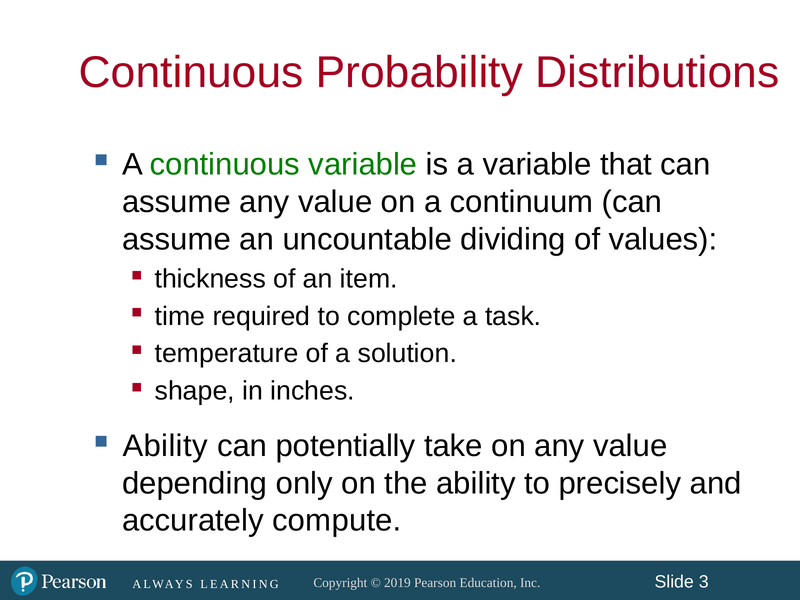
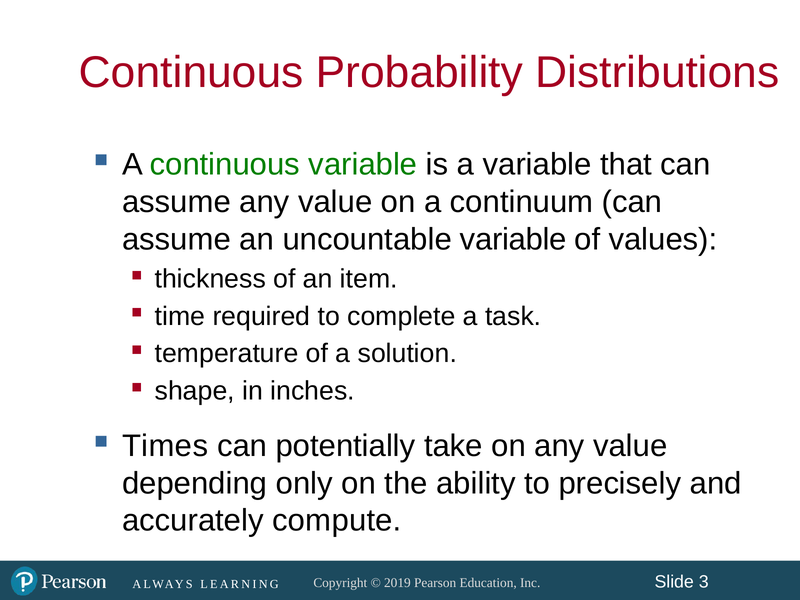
uncountable dividing: dividing -> variable (513, 239)
Ability: Ability -> Times (165, 446)
